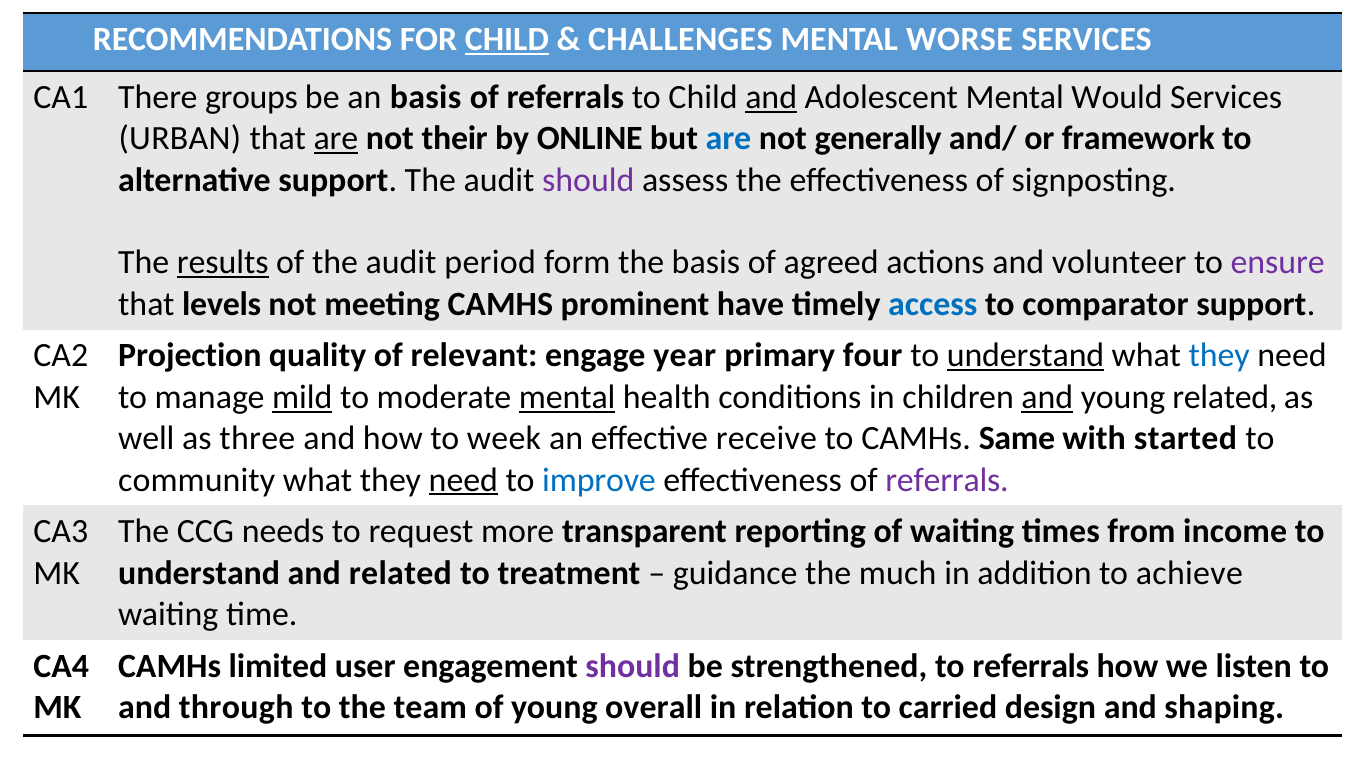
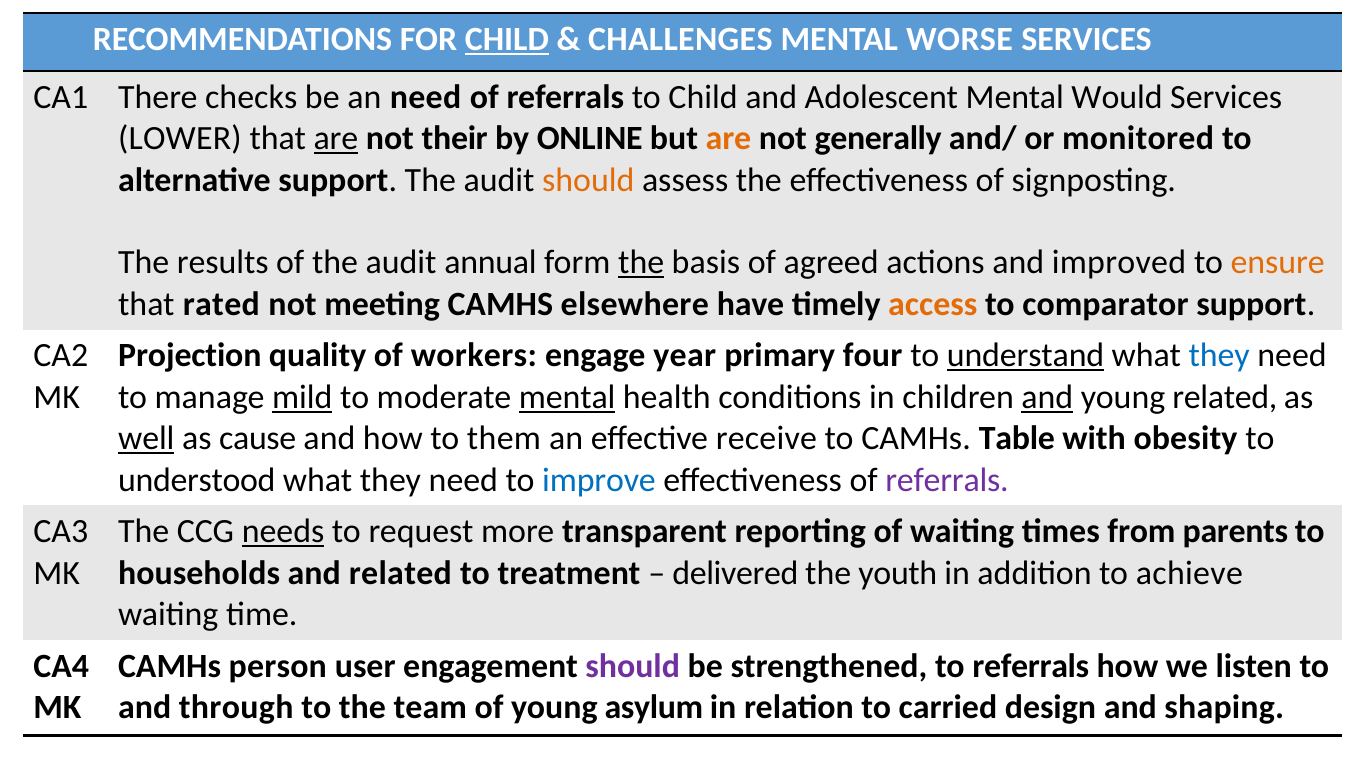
groups: groups -> checks (251, 97)
an basis: basis -> need (426, 97)
and underline: present -> none (771, 97)
URBAN: URBAN -> LOWER (180, 139)
are colour: blue -> orange (728, 139)
framework: framework -> monitored (1138, 139)
should colour: purple -> orange (588, 180)
results underline: present -> none (223, 263)
period: period -> annual (490, 263)
the underline: none -> present (641, 263)
volunteer: volunteer -> improved (1119, 263)
ensure colour: purple -> orange (1278, 263)
levels: levels -> rated (221, 304)
prominent: prominent -> elsewhere (635, 304)
access colour: blue -> orange (933, 304)
relevant: relevant -> workers (474, 356)
well underline: none -> present (146, 438)
three: three -> cause (258, 438)
week: week -> them (504, 438)
Same: Same -> Table (1017, 438)
started: started -> obesity (1186, 438)
community: community -> understood (197, 480)
need underline: present -> none (463, 480)
needs underline: none -> present (283, 531)
income: income -> parents (1235, 531)
understand: understand -> households (199, 573)
guidance: guidance -> delivered (735, 573)
much: much -> youth (898, 573)
limited: limited -> person (278, 666)
overall: overall -> asylum (654, 707)
